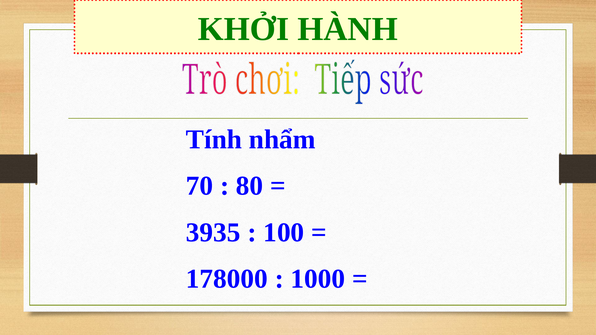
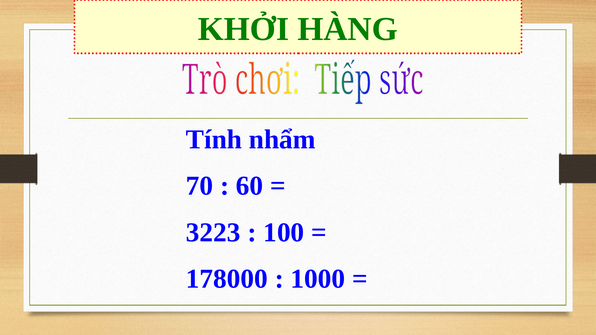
HÀNH: HÀNH -> HÀNG (348, 29)
80: 80 -> 60 (250, 186)
3935: 3935 -> 3223 (213, 233)
